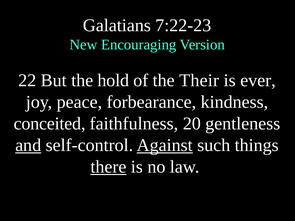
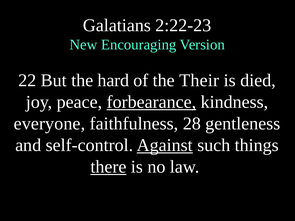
7:22-23: 7:22-23 -> 2:22-23 (183, 25)
hold: hold -> hard (113, 80)
ever: ever -> died (258, 80)
forbearance underline: none -> present (151, 102)
conceited: conceited -> everyone (49, 124)
20: 20 -> 28 (192, 124)
and underline: present -> none (28, 145)
